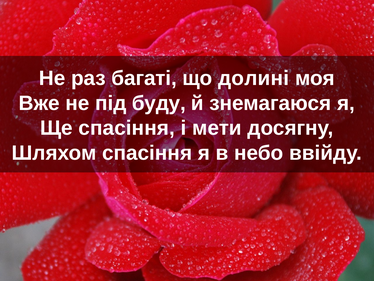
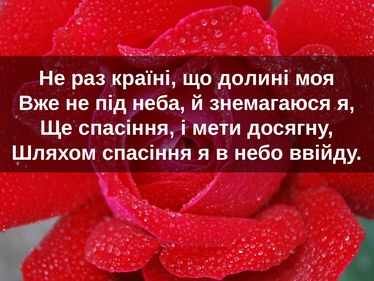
багаті: багаті -> країні (144, 78)
буду: буду -> неба (159, 103)
